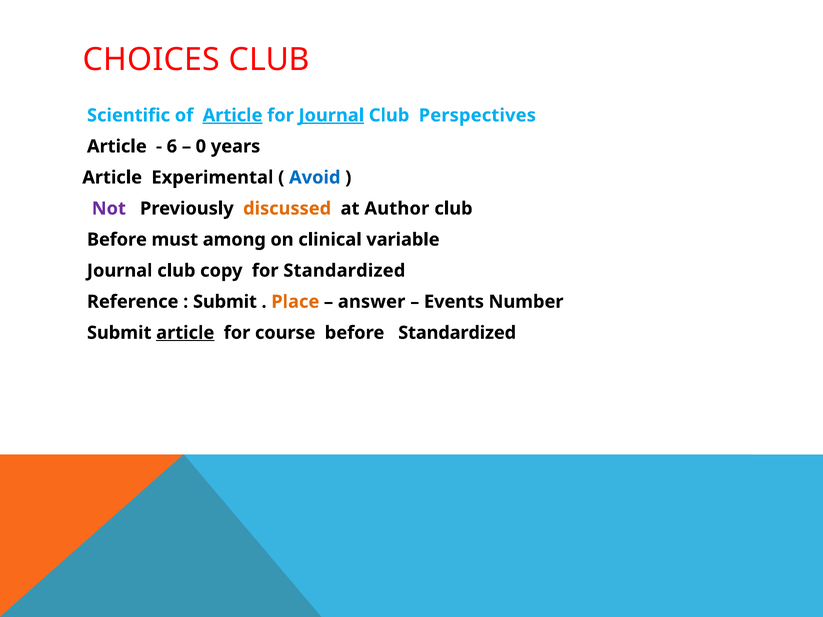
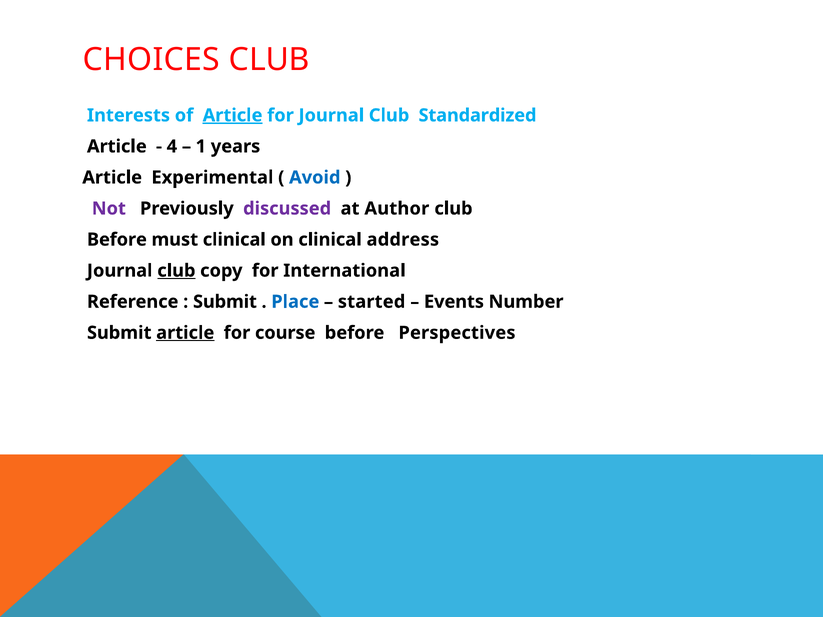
Scientific: Scientific -> Interests (129, 115)
Journal underline: present -> none (331, 115)
Perspectives: Perspectives -> Standardized (478, 115)
6: 6 -> 4 (172, 146)
0: 0 -> 1 (201, 146)
discussed colour: orange -> purple (287, 209)
must among: among -> clinical (234, 240)
variable: variable -> address (403, 240)
club underline: none -> present (176, 271)
for Standardized: Standardized -> International (344, 271)
Place colour: orange -> blue (295, 302)
answer: answer -> started (372, 302)
before Standardized: Standardized -> Perspectives (457, 333)
